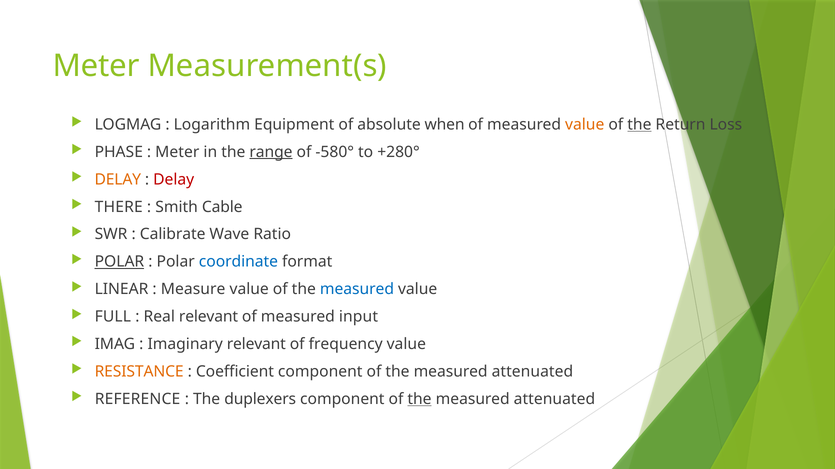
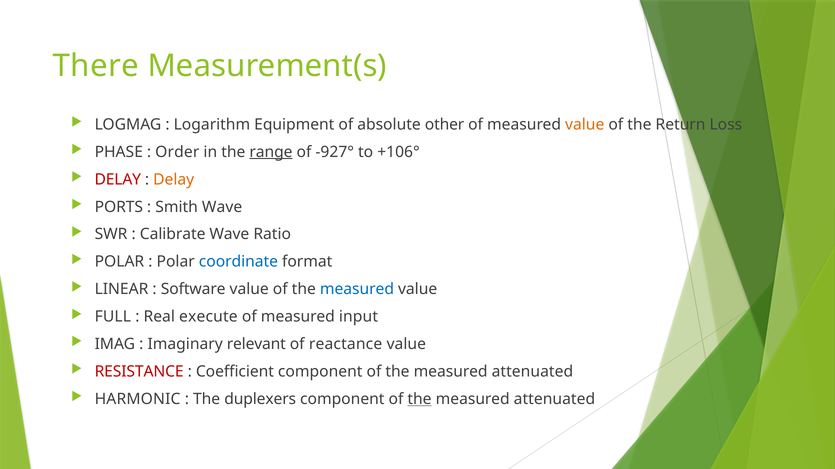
Meter: Meter -> There (96, 66)
when: when -> other (445, 125)
the underline: present -> none (639, 125)
Meter: Meter -> Order (177, 152)
-580°: -580° -> -927° (335, 152)
+280°: +280° -> +106° (398, 152)
DELAY colour: orange -> red (118, 180)
Delay colour: red -> orange (174, 180)
THERE: THERE -> PORTS (119, 207)
Smith Cable: Cable -> Wave (222, 207)
POLAR underline: present -> none (119, 262)
Measure: Measure -> Software (193, 290)
Real relevant: relevant -> execute (208, 317)
frequency: frequency -> reactance (346, 345)
RESISTANCE colour: orange -> red (139, 372)
REFERENCE: REFERENCE -> HARMONIC (138, 400)
